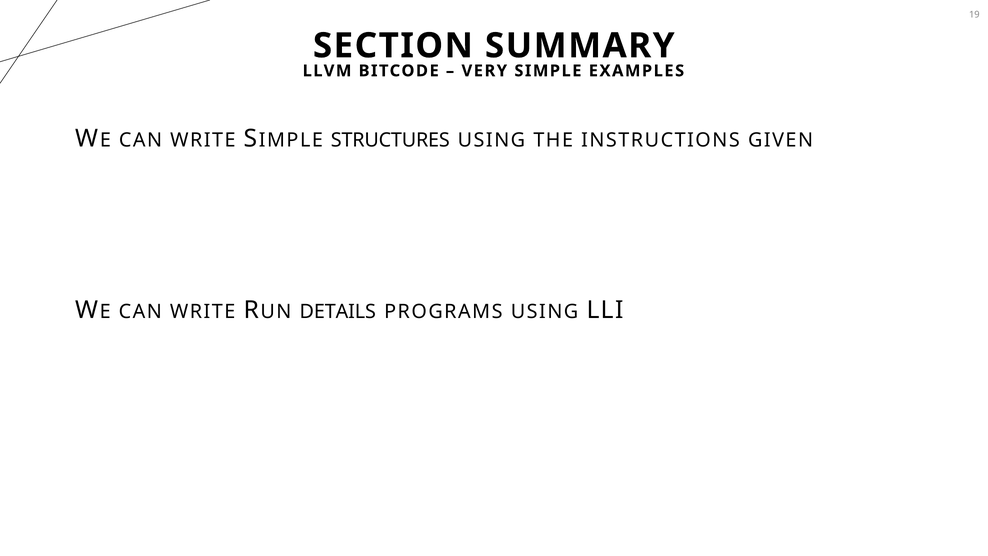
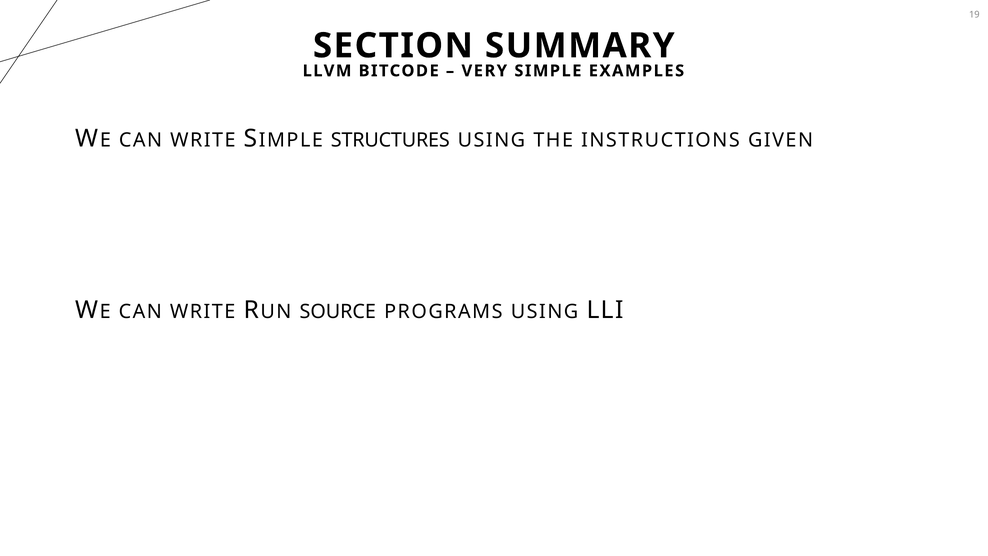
DETAILS: DETAILS -> SOURCE (338, 312)
